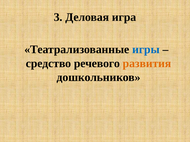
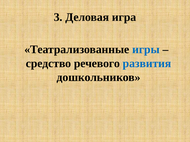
развития colour: orange -> blue (147, 64)
